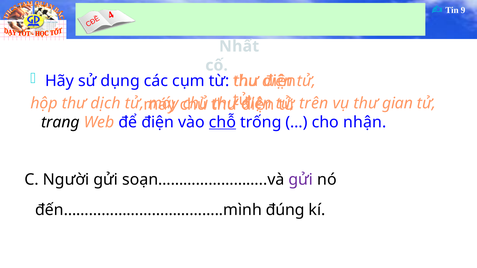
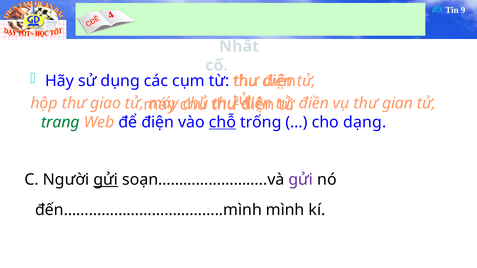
dịch: dịch -> giao (106, 103)
trên: trên -> điền (314, 103)
trang colour: black -> green (60, 122)
nhận: nhận -> dạng (365, 122)
gửi underline: none -> present (106, 180)
đúng: đúng -> mình (285, 210)
